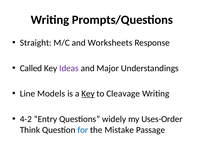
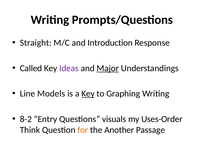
Worksheets: Worksheets -> Introduction (110, 43)
Major underline: none -> present (108, 68)
Cleavage: Cleavage -> Graphing (123, 94)
4-2: 4-2 -> 8-2 (26, 119)
widely: widely -> visuals (114, 119)
for colour: blue -> orange (83, 130)
Mistake: Mistake -> Another (119, 130)
